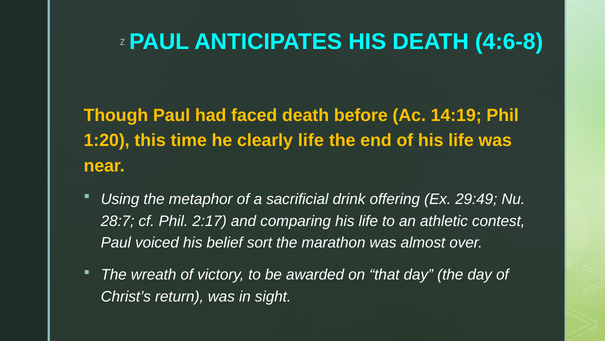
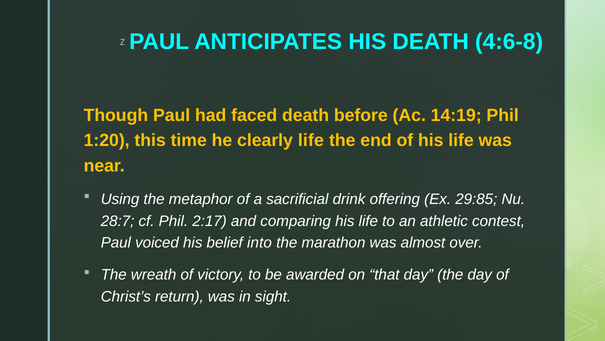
29:49: 29:49 -> 29:85 (476, 199)
sort: sort -> into (259, 242)
